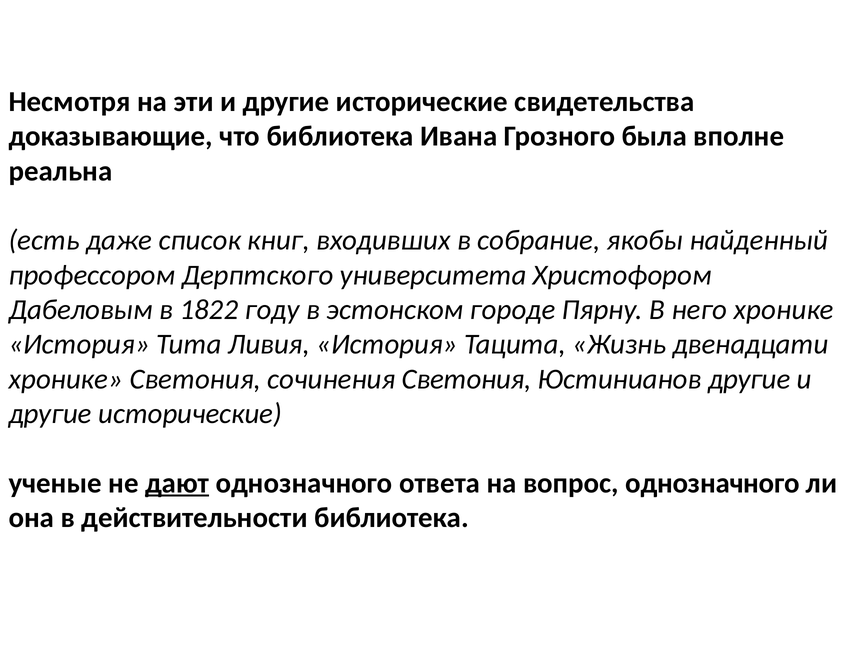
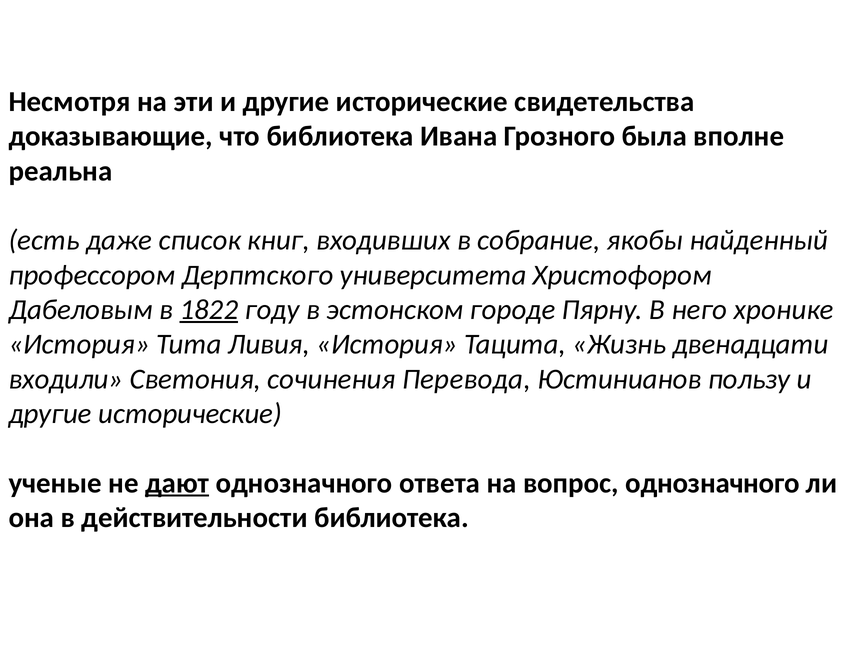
1822 underline: none -> present (209, 310)
хронике: хронике -> входили (66, 379)
сочинения Светония: Светония -> Перевода (466, 379)
Юстинианов другие: другие -> пользу (749, 379)
